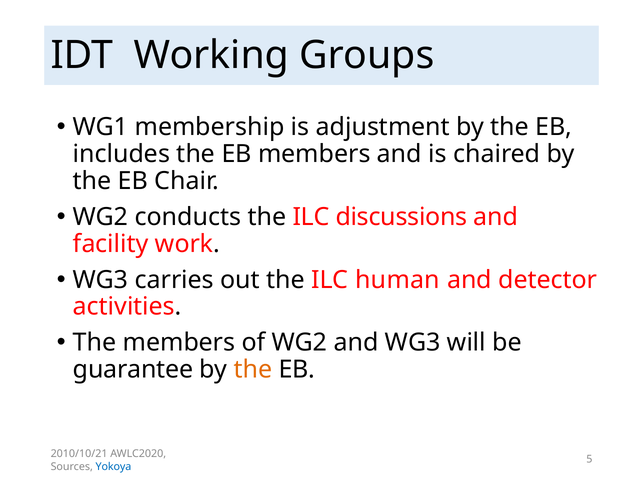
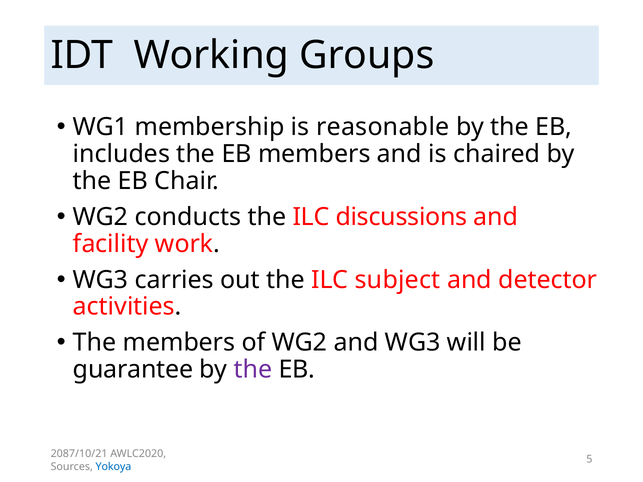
adjustment: adjustment -> reasonable (383, 127)
human: human -> subject (398, 280)
the colour: orange -> purple (253, 370)
2010/10/21: 2010/10/21 -> 2087/10/21 (79, 454)
